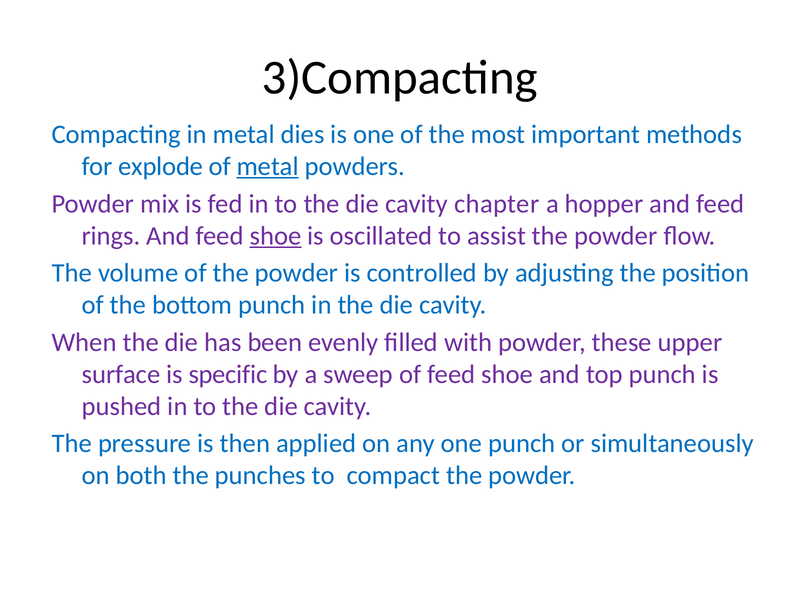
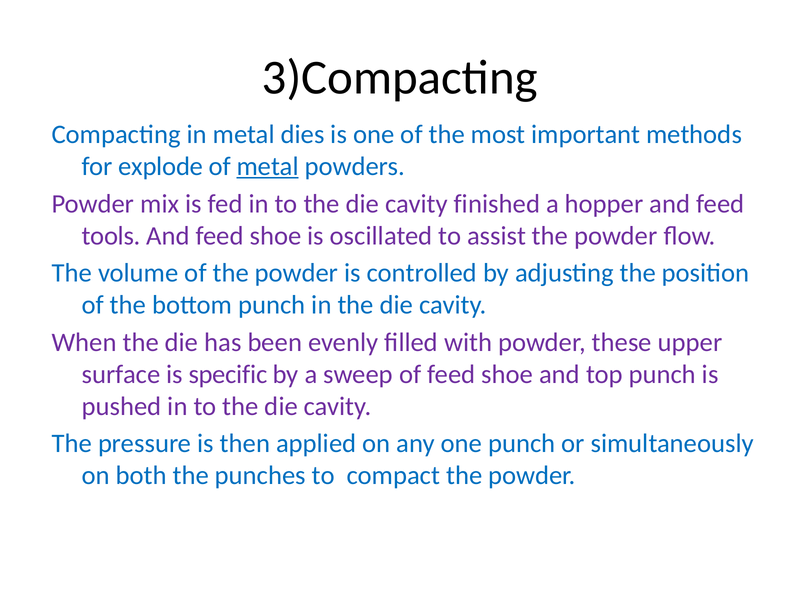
chapter: chapter -> finished (497, 204)
rings: rings -> tools (111, 236)
shoe underline: present -> none (276, 236)
